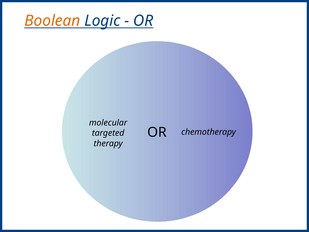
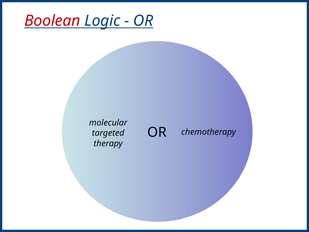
Boolean colour: orange -> red (52, 21)
